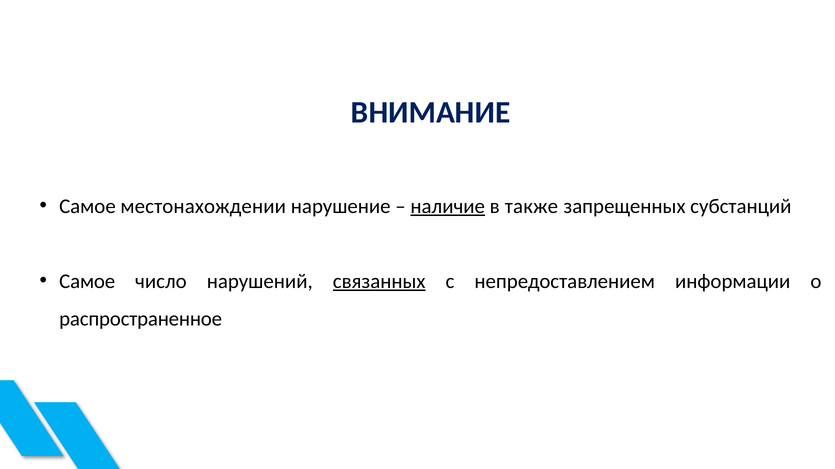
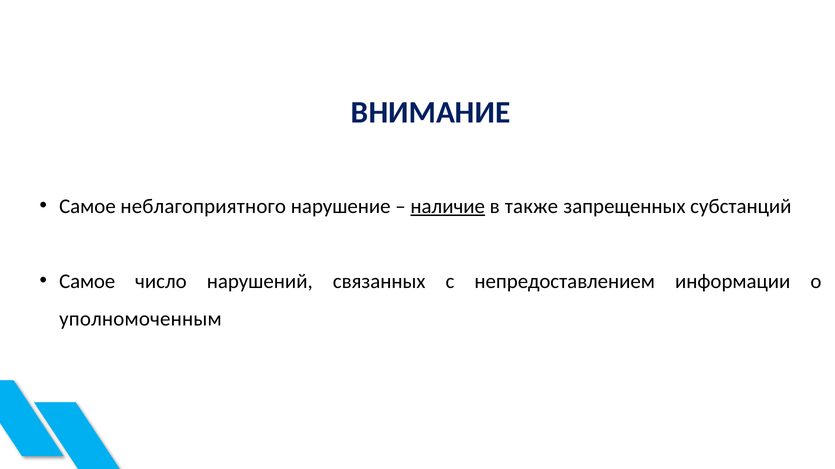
местонахождении: местонахождении -> неблагоприятного (203, 207)
связанных underline: present -> none (379, 282)
распространенное: распространенное -> уполномоченным (140, 319)
